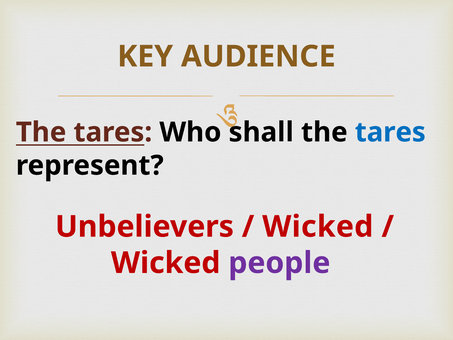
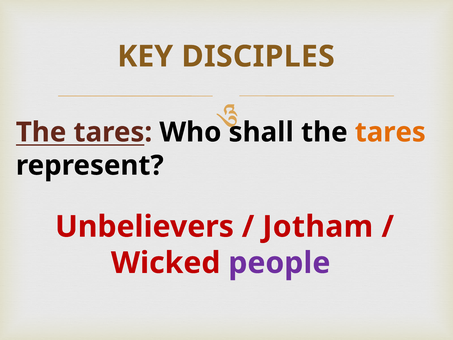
AUDIENCE: AUDIENCE -> DISCIPLES (258, 56)
tares colour: blue -> orange (390, 132)
Wicked: Wicked -> Jotham (318, 227)
